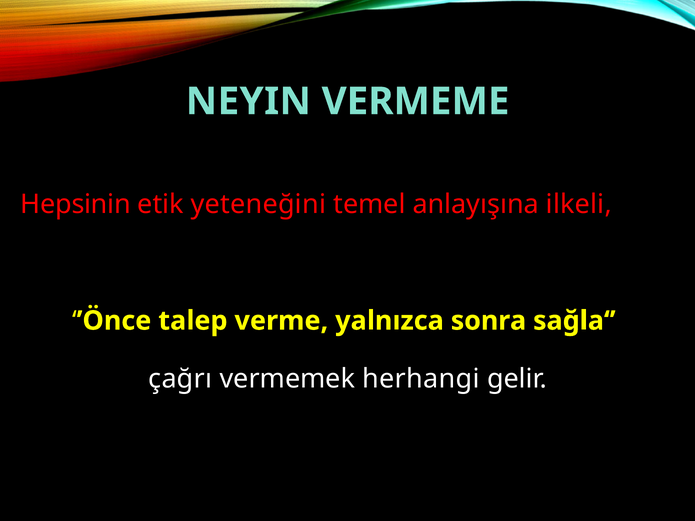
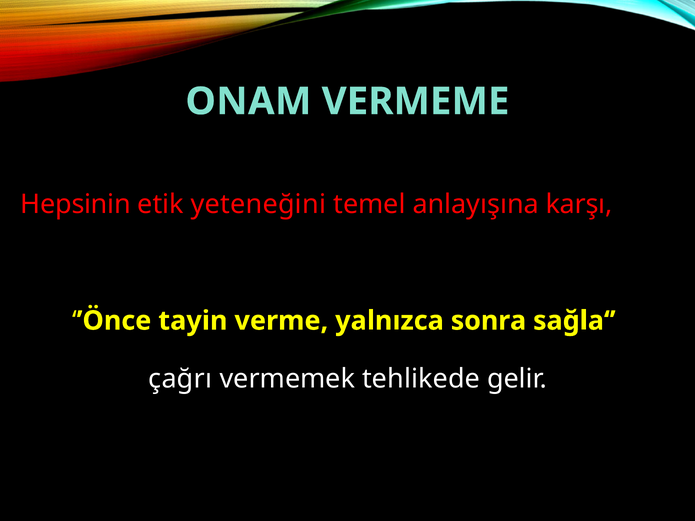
NEYIN: NEYIN -> ONAM (248, 102)
ilkeli: ilkeli -> karşı (579, 205)
talep: talep -> tayin (193, 321)
herhangi: herhangi -> tehlikede (421, 379)
